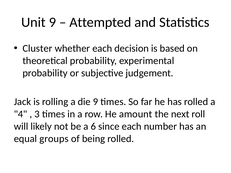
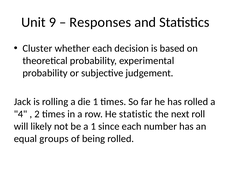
Attempted: Attempted -> Responses (100, 22)
die 9: 9 -> 1 (96, 102)
3: 3 -> 2 (37, 114)
amount: amount -> statistic (136, 114)
a 6: 6 -> 1 (93, 127)
